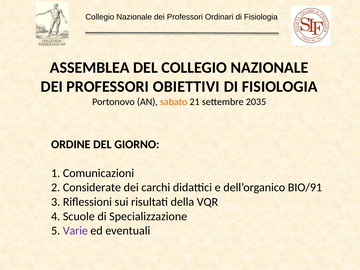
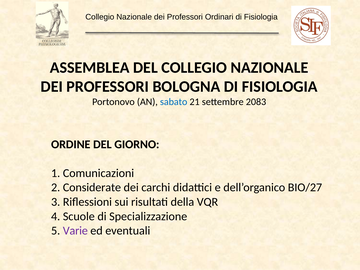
OBIETTIVI: OBIETTIVI -> BOLOGNA (186, 87)
sabato colour: orange -> blue (174, 102)
2035: 2035 -> 2083 (256, 102)
BIO/91: BIO/91 -> BIO/27 (305, 188)
